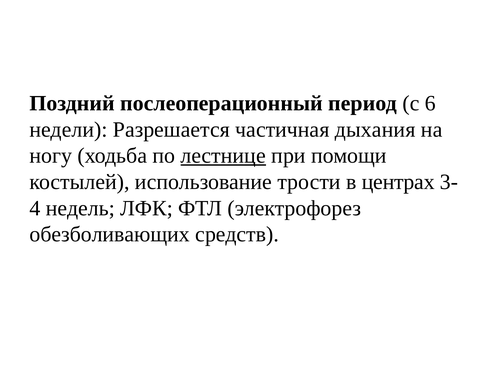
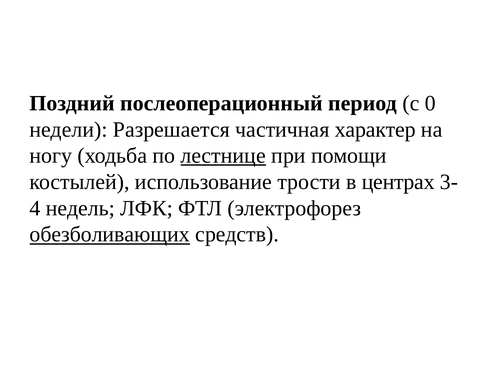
6: 6 -> 0 (430, 103)
дыхания: дыхания -> характер (375, 129)
обезболивающих underline: none -> present (110, 234)
